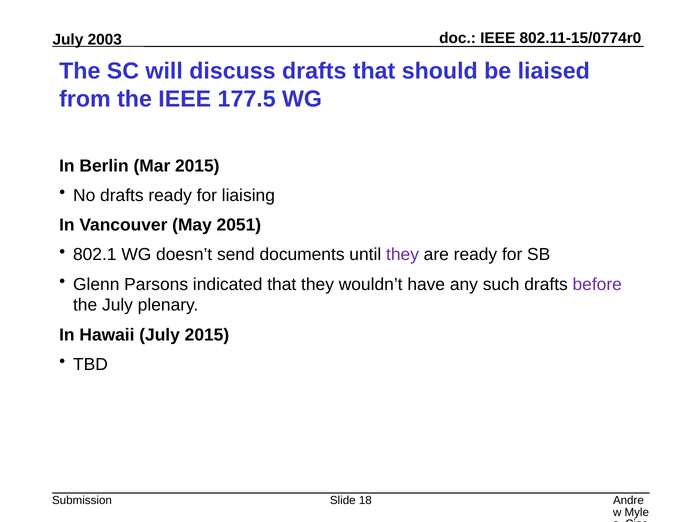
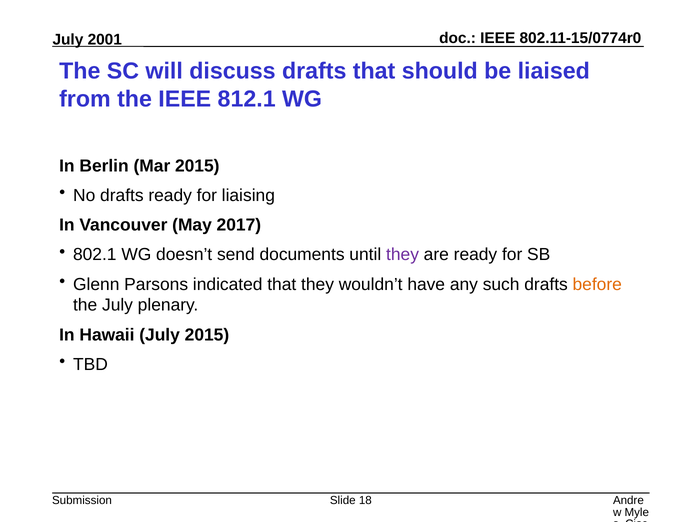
2003: 2003 -> 2001 (105, 40)
177.5: 177.5 -> 812.1 (247, 99)
2051: 2051 -> 2017 (239, 225)
before colour: purple -> orange (597, 284)
